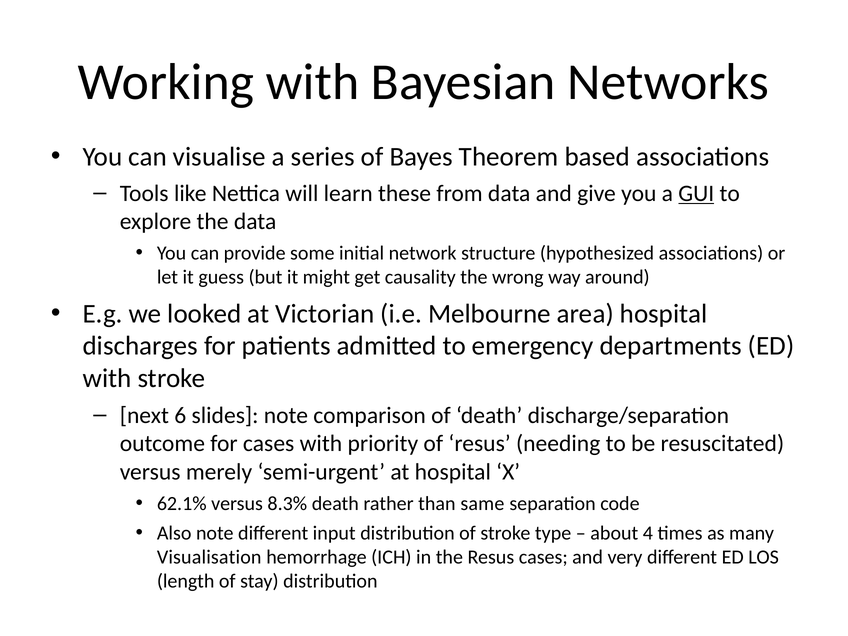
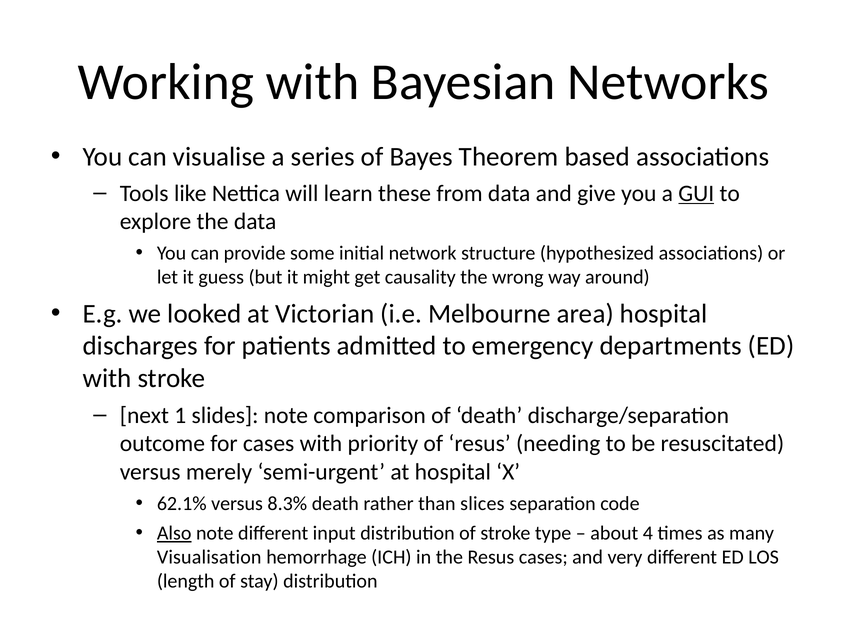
6: 6 -> 1 (180, 415)
same: same -> slices (482, 503)
Also underline: none -> present (174, 533)
